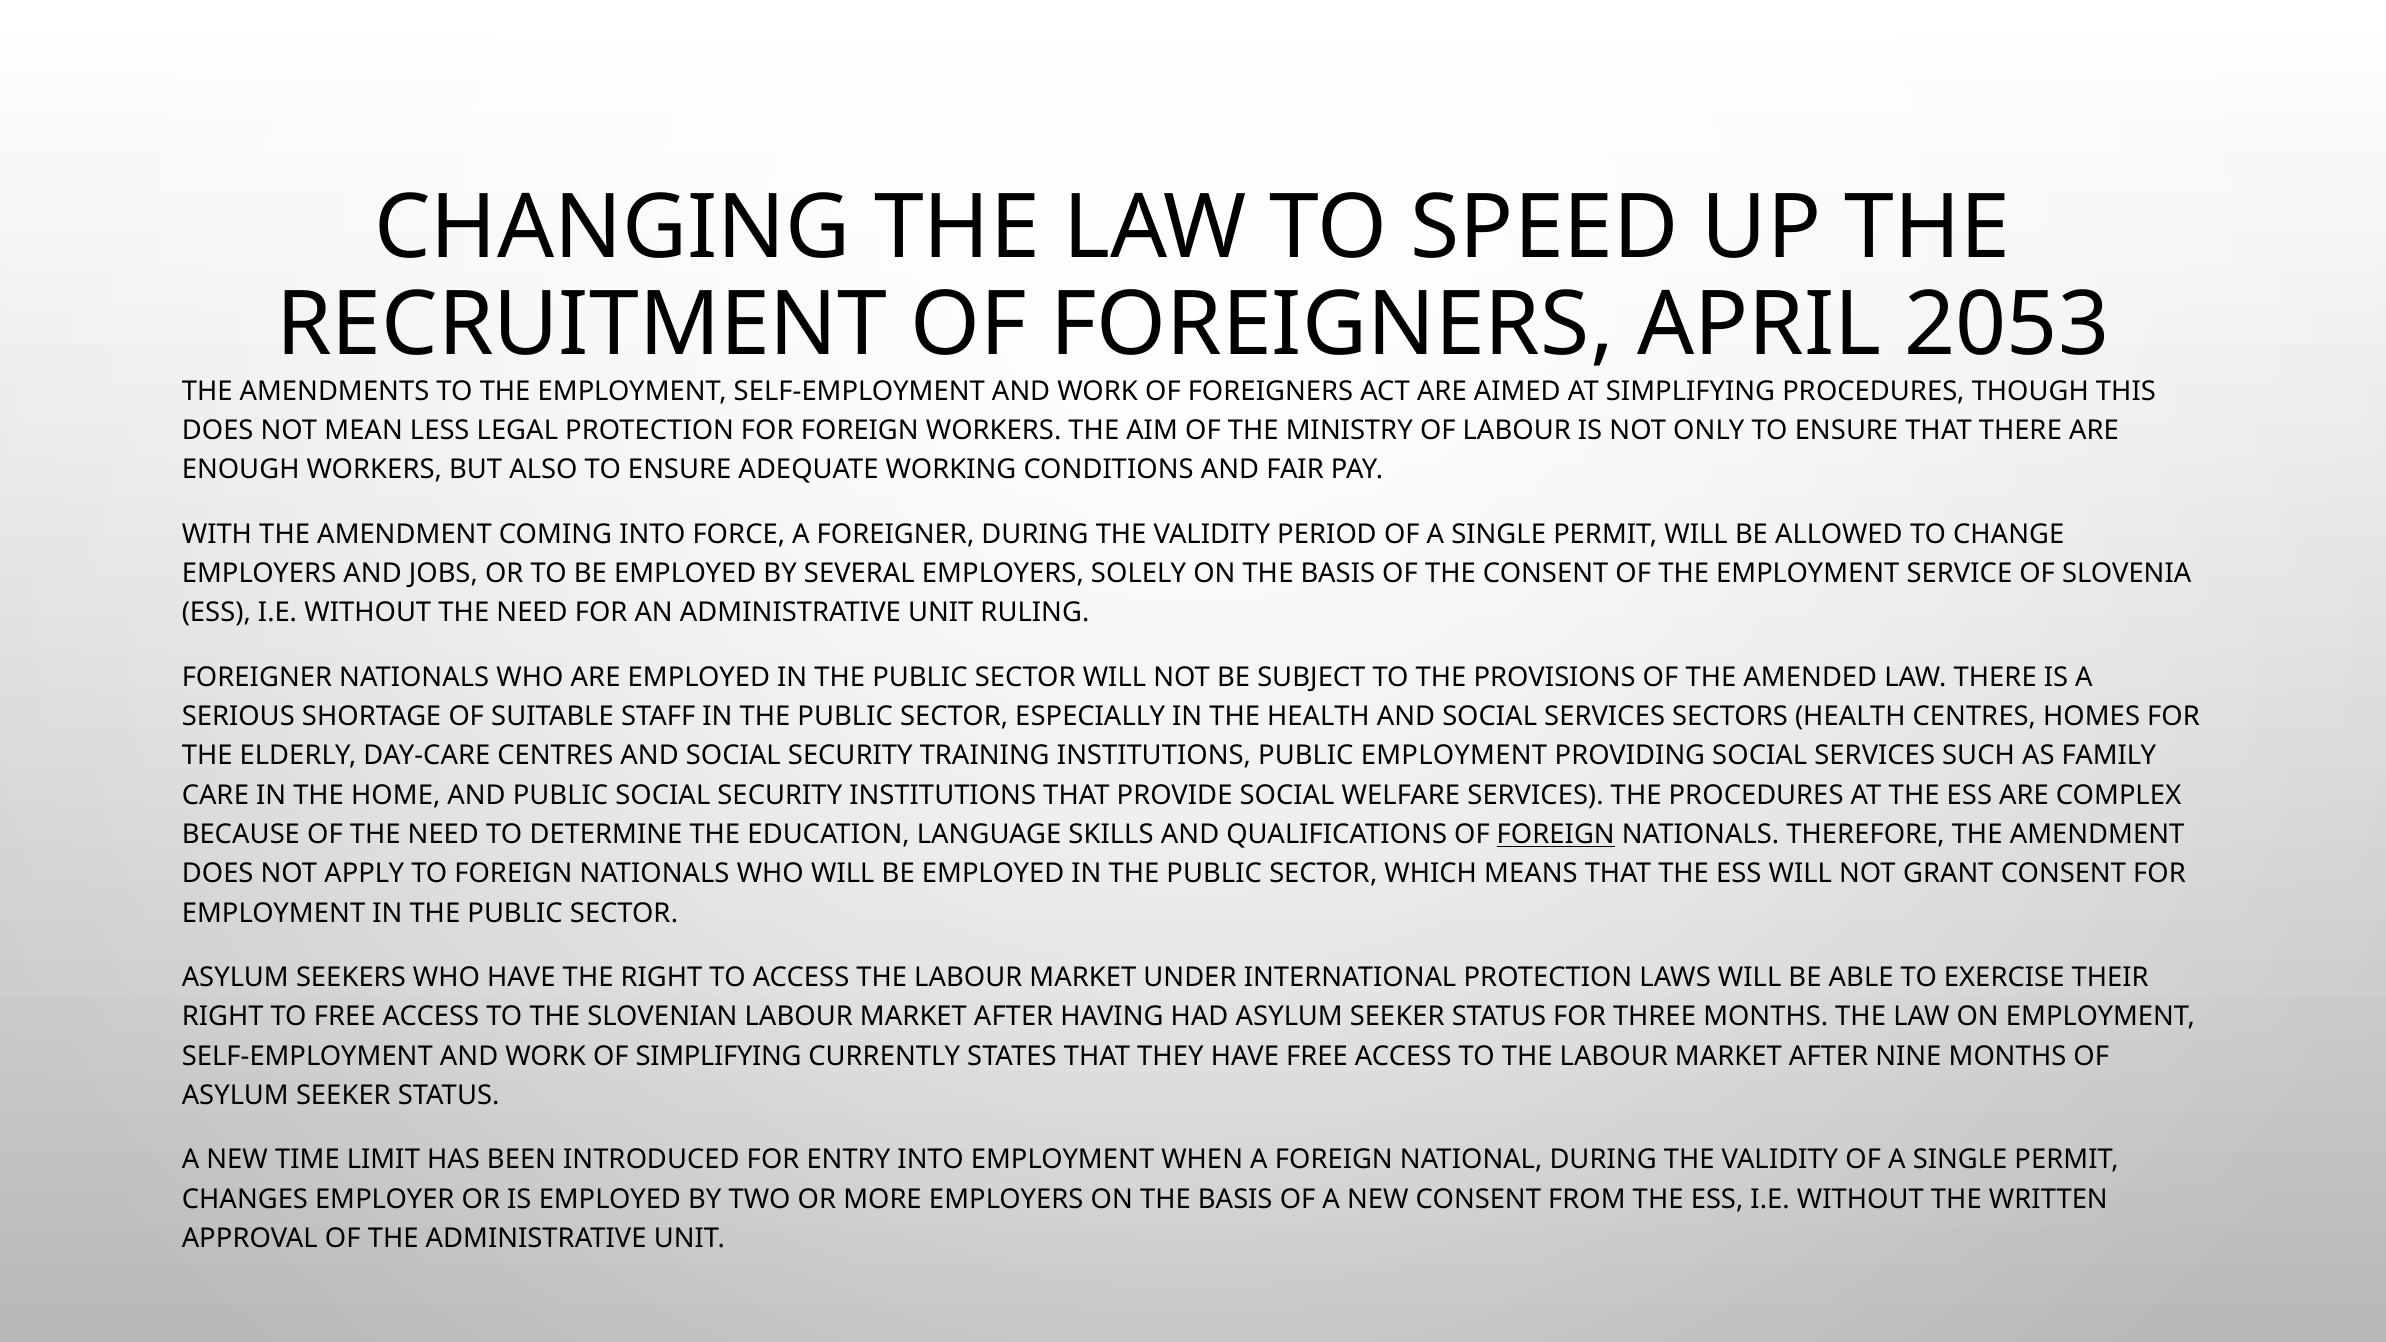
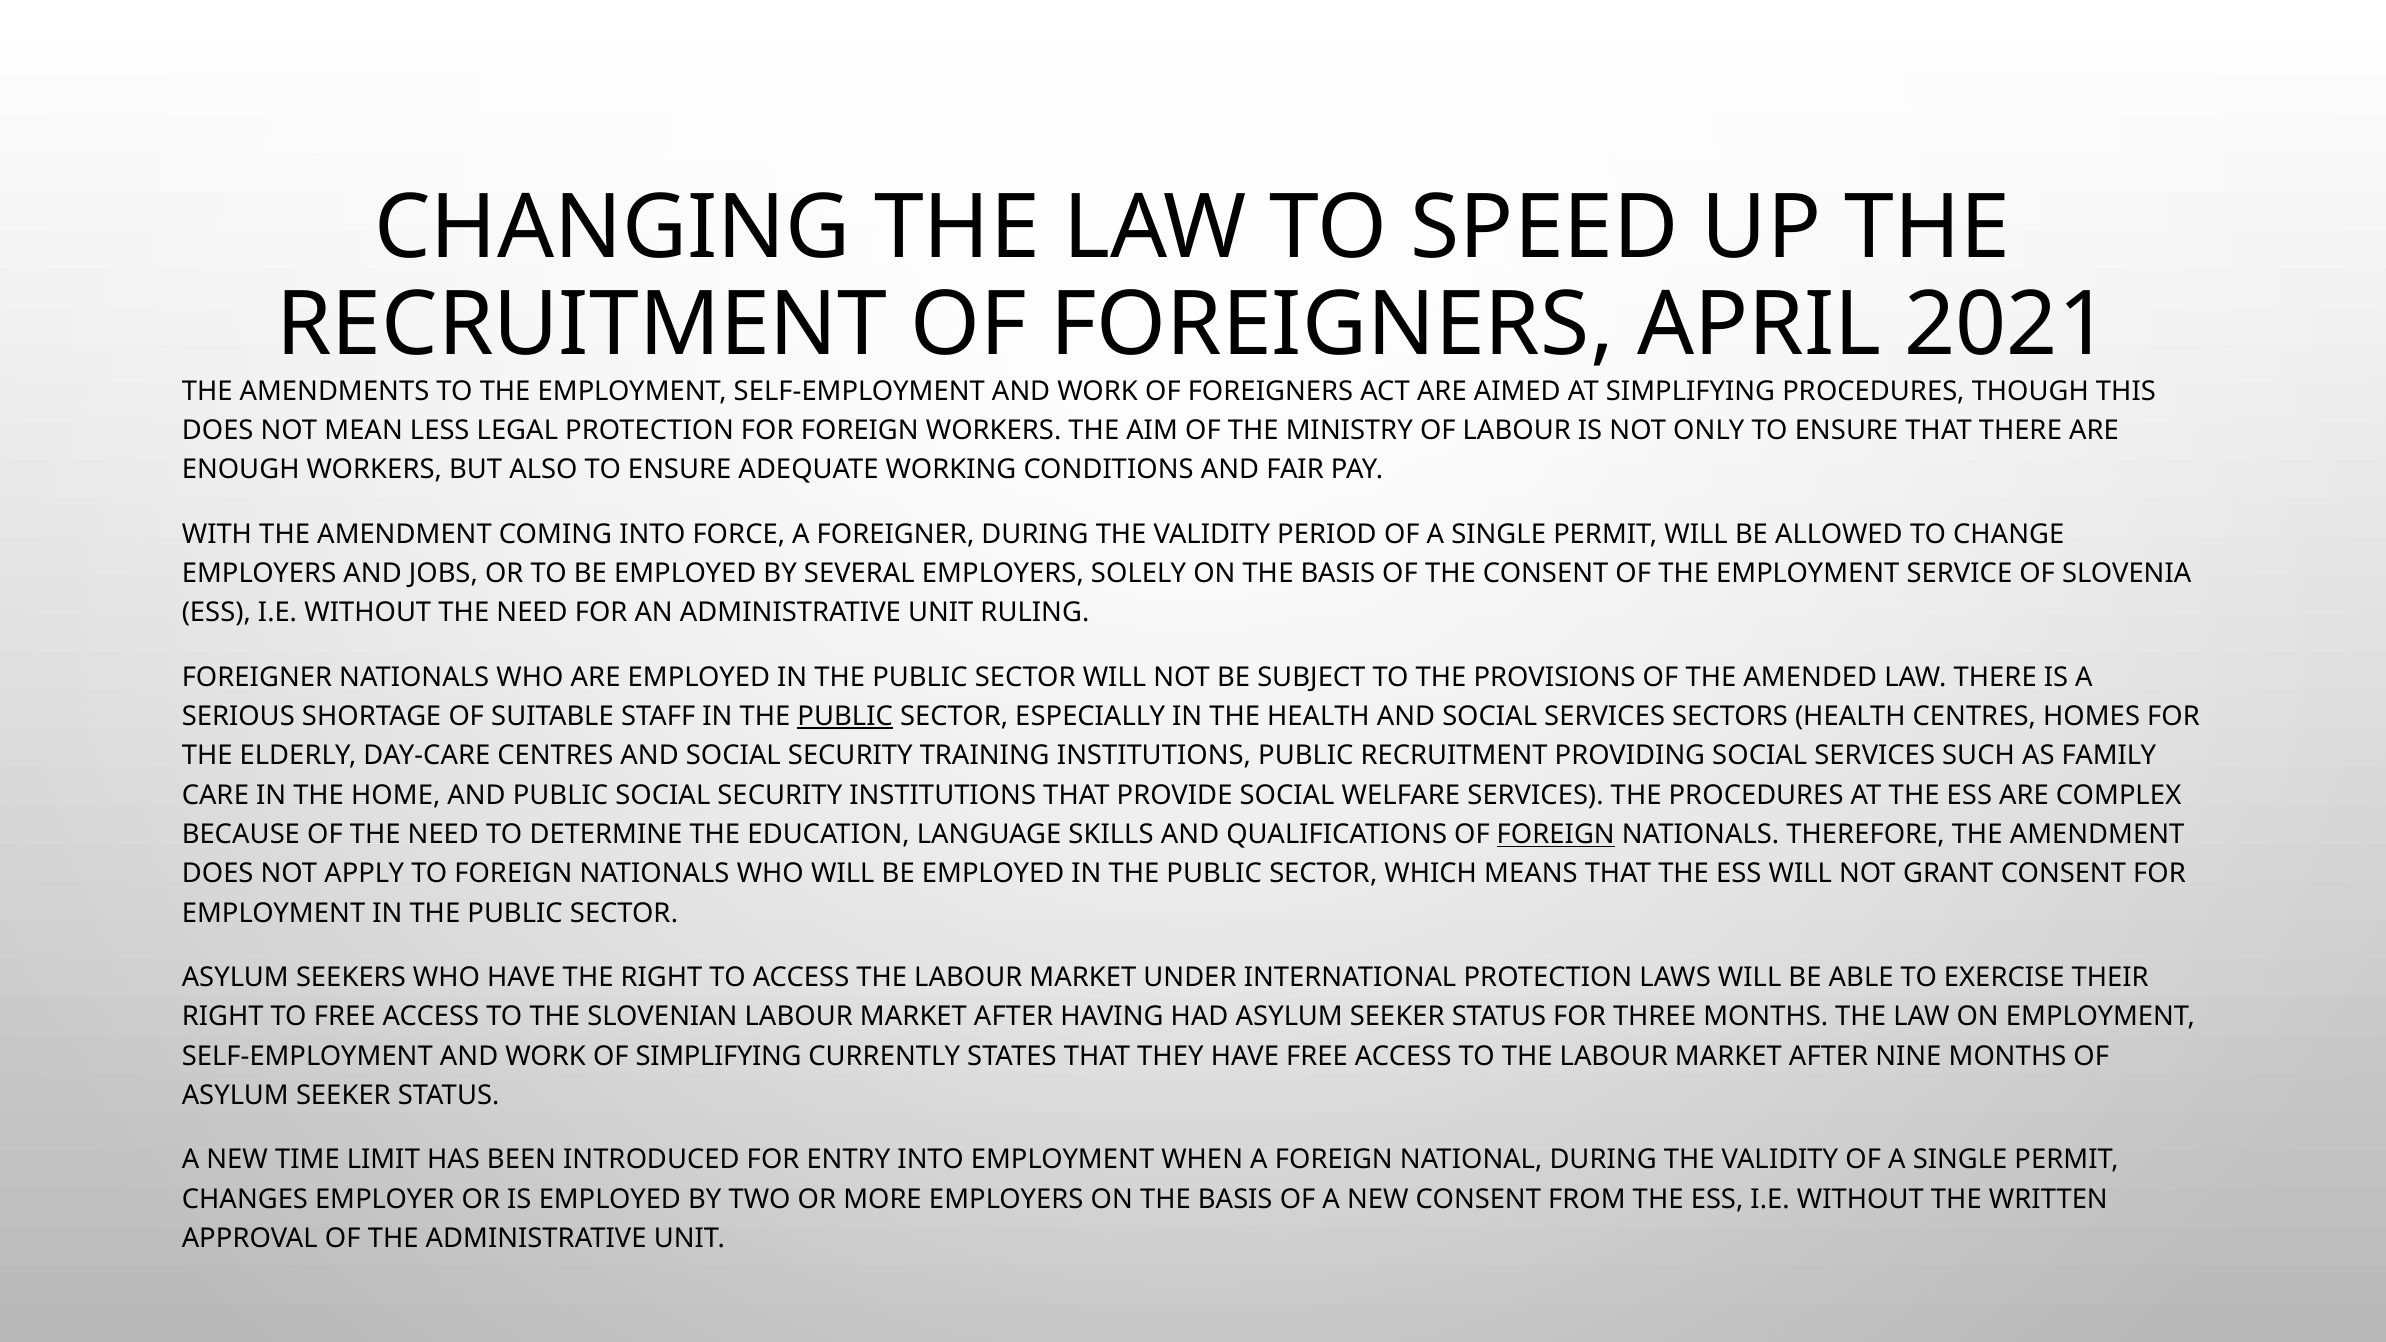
2053: 2053 -> 2021 (2007, 325)
PUBLIC underline: none -> present (845, 716)
PUBLIC EMPLOYMENT: EMPLOYMENT -> RECRUITMENT (1454, 756)
